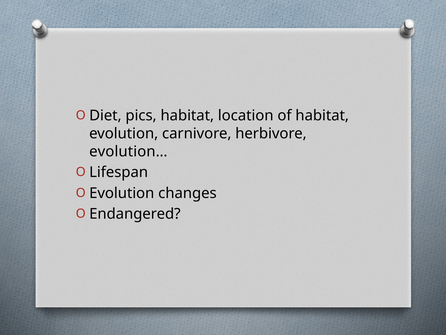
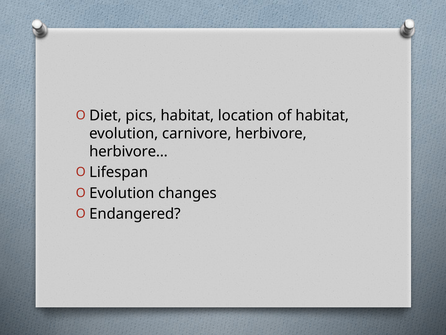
evolution…: evolution… -> herbivore… (128, 151)
